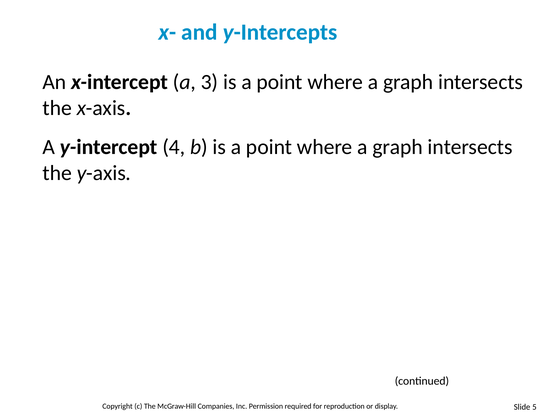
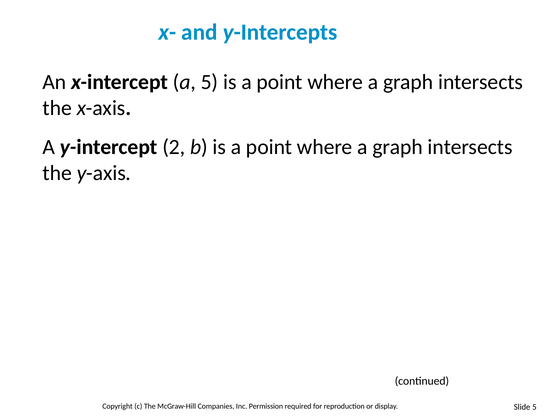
a 3: 3 -> 5 (209, 82)
4: 4 -> 2 (174, 147)
